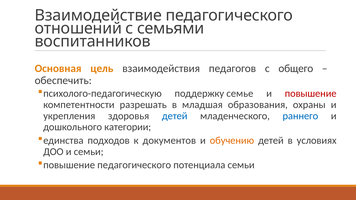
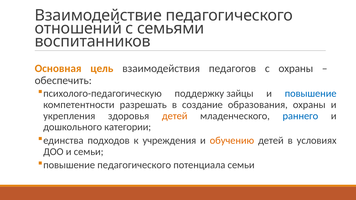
с общего: общего -> охраны (296, 69)
семье: семье -> зайцы (240, 94)
повышение colour: red -> blue (311, 94)
младшая: младшая -> создание (202, 105)
детей colour: blue -> orange (175, 116)
документов: документов -> учреждения (169, 141)
